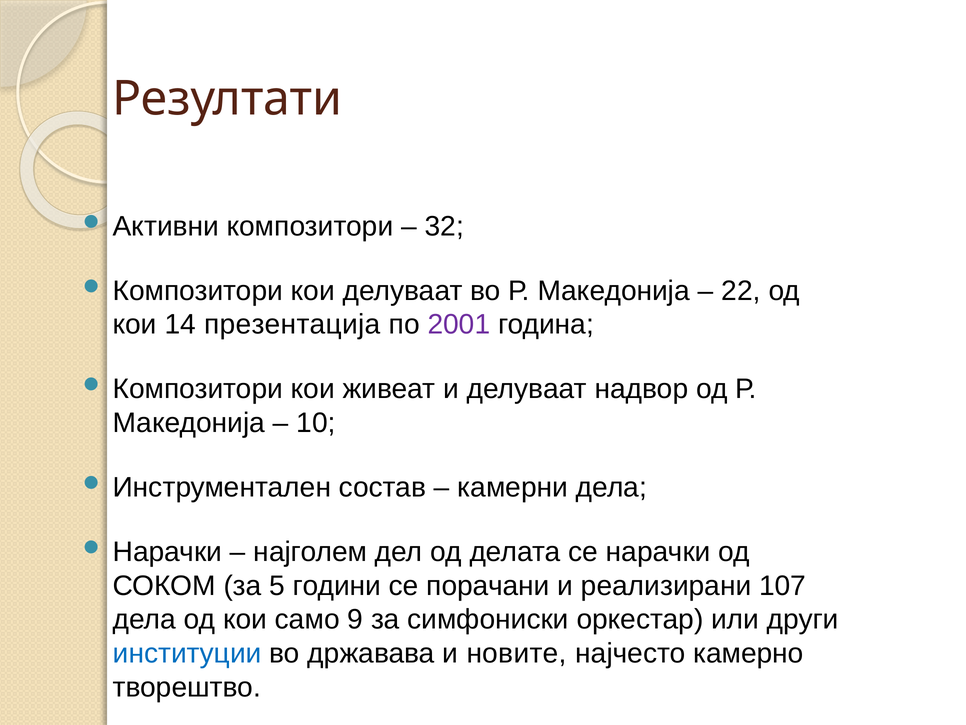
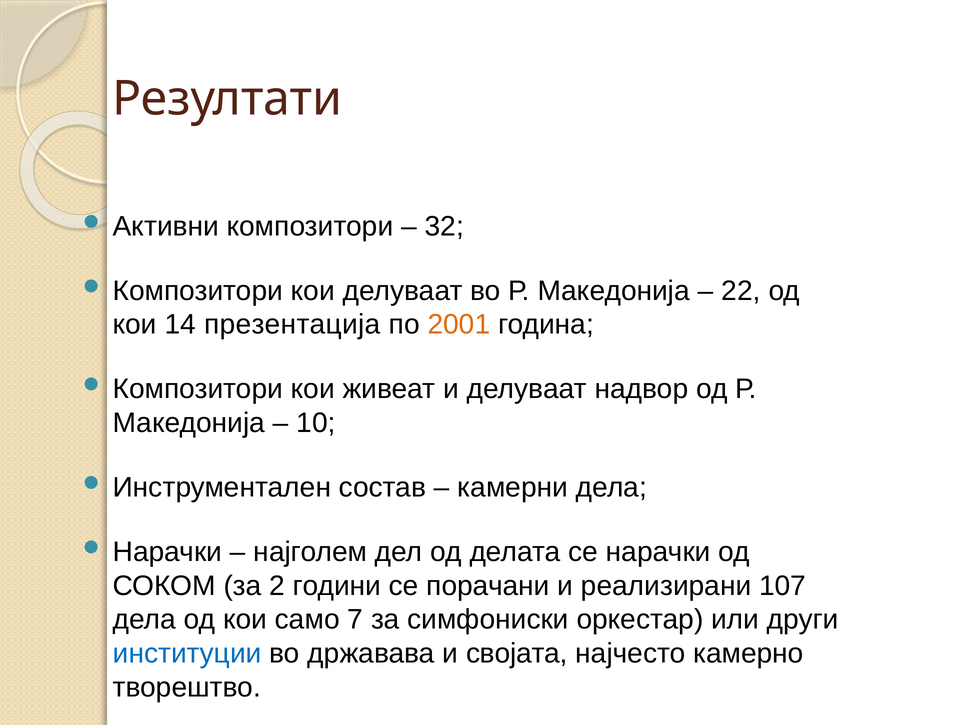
2001 colour: purple -> orange (459, 324)
5: 5 -> 2 (277, 585)
9: 9 -> 7 (355, 619)
новите: новите -> својата (517, 653)
